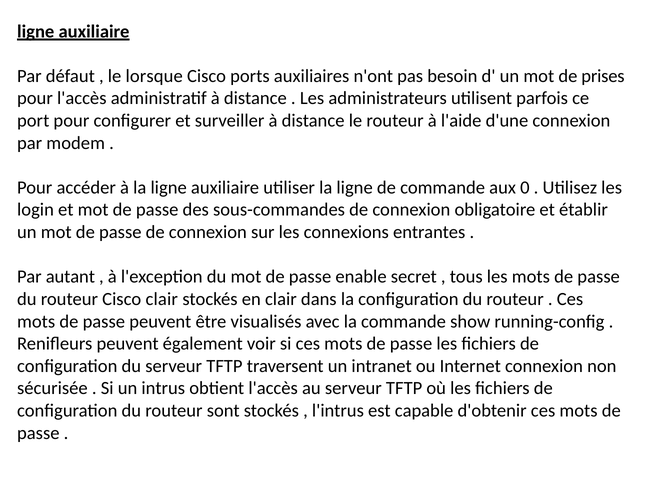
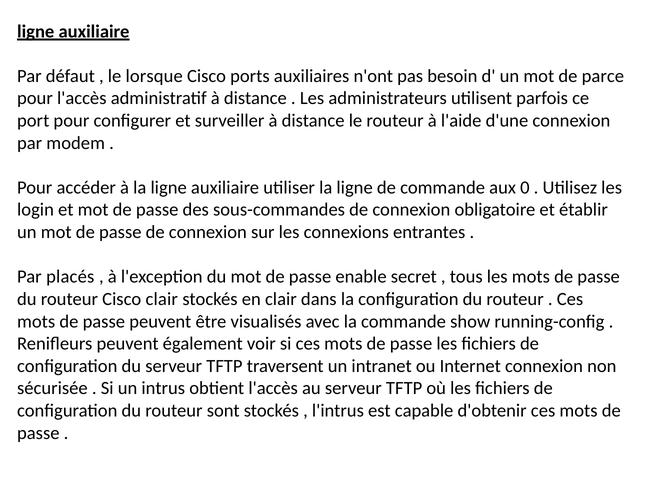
prises: prises -> parce (603, 76)
autant: autant -> placés (70, 277)
